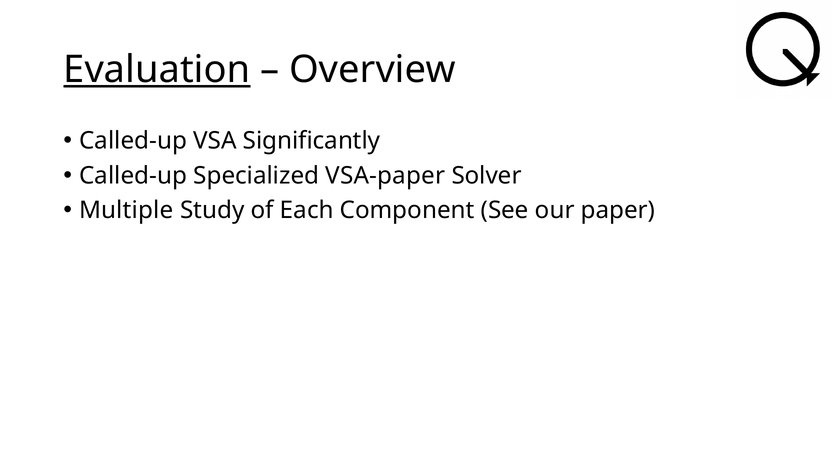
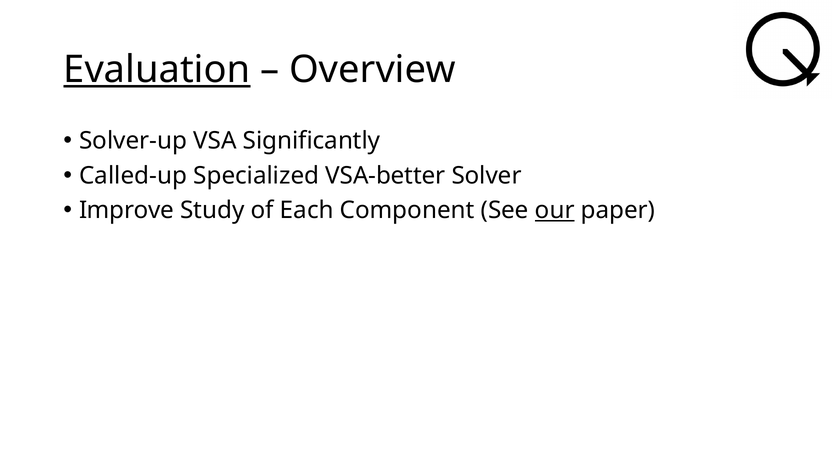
Called-up: Called-up -> Solver-up (133, 141)
VSA-paper: VSA-paper -> VSA-better (385, 176)
Multiple: Multiple -> Improve (127, 210)
our underline: none -> present (555, 210)
